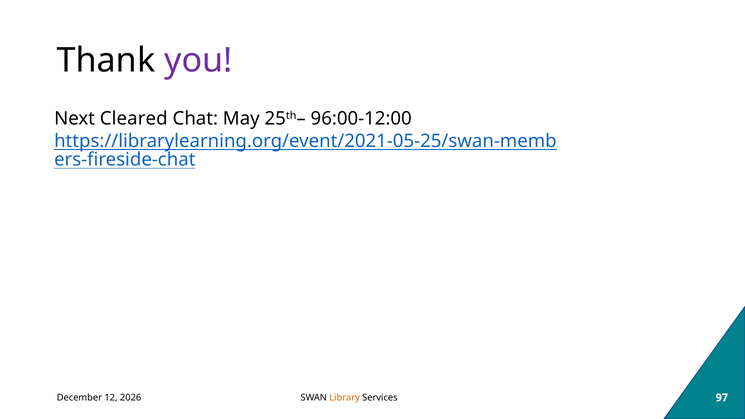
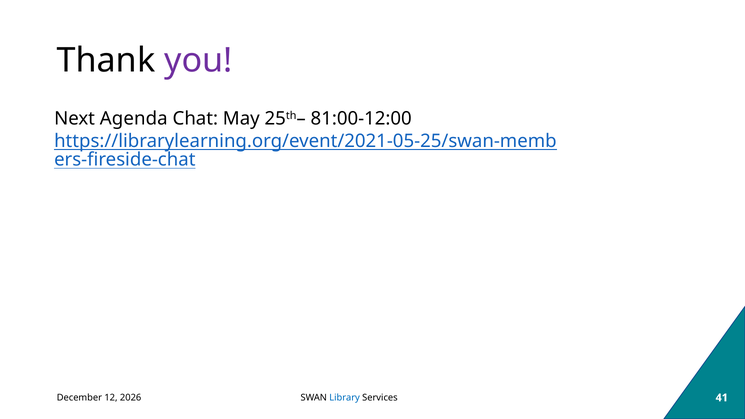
Cleared: Cleared -> Agenda (134, 119)
96:00-12:00: 96:00-12:00 -> 81:00-12:00 (361, 119)
Library colour: orange -> blue (345, 398)
97: 97 -> 41 (722, 398)
